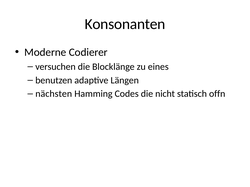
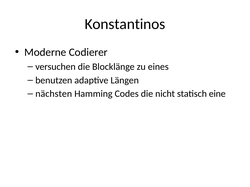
Konsonanten: Konsonanten -> Konstantinos (125, 24)
offn: offn -> eine (217, 94)
